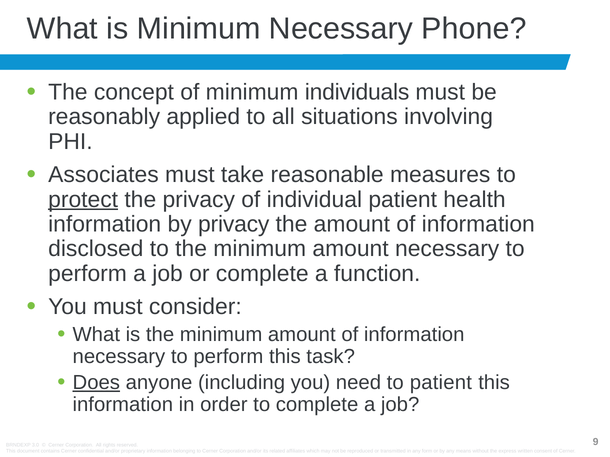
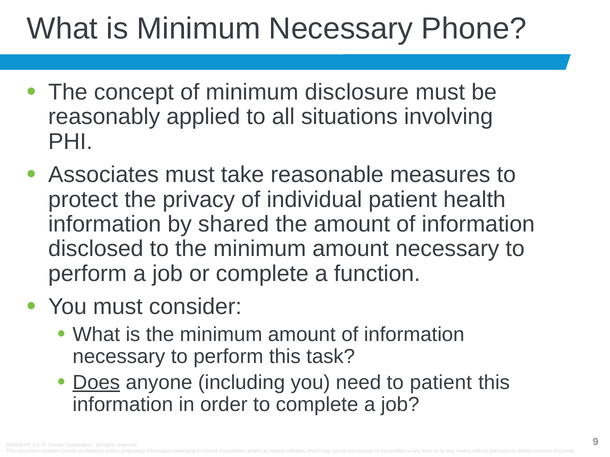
individuals: individuals -> disclosure (357, 92)
protect underline: present -> none (83, 200)
by privacy: privacy -> shared (234, 224)
